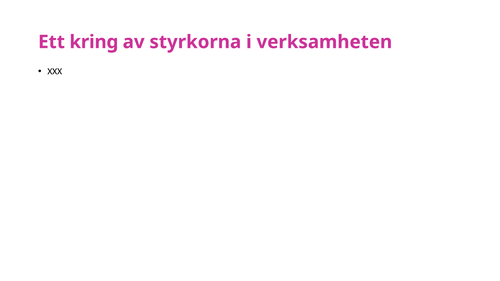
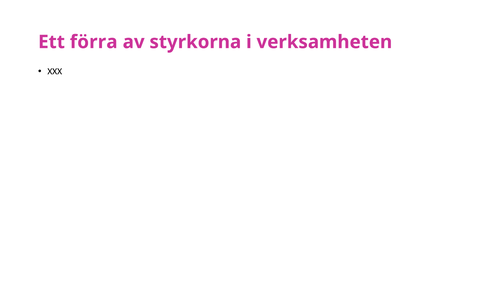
kring: kring -> förra (94, 42)
